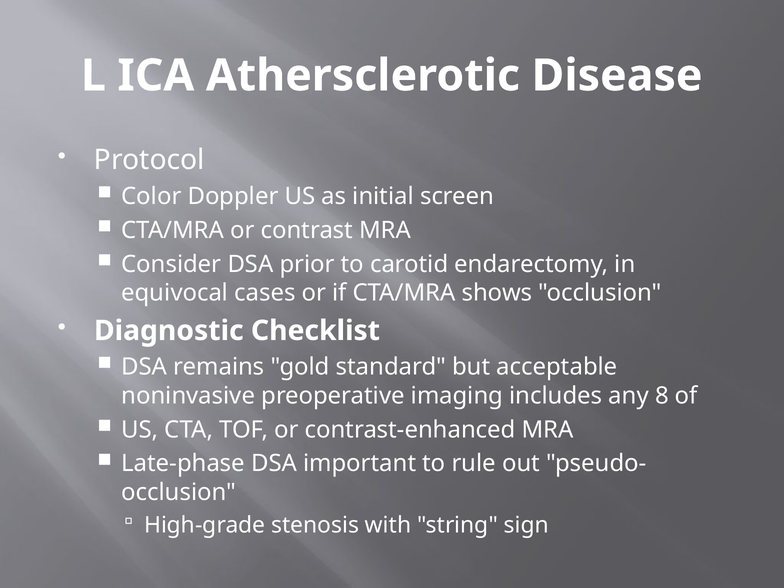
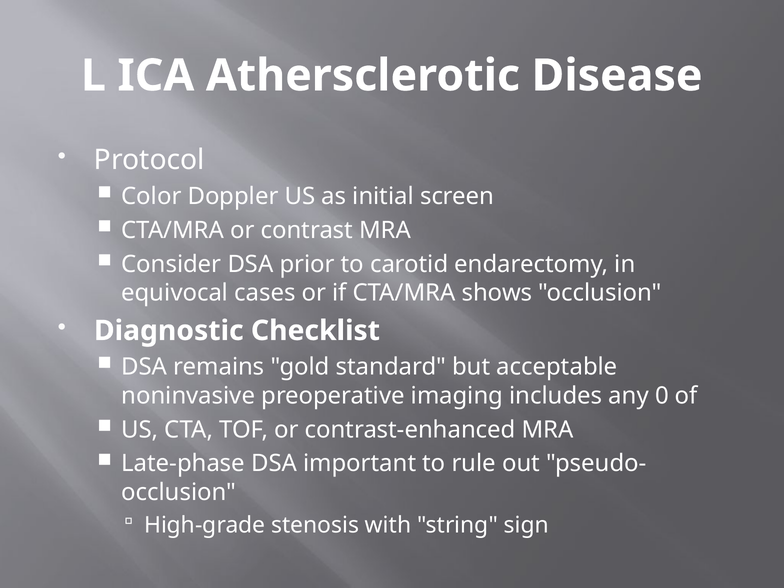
8: 8 -> 0 (662, 396)
